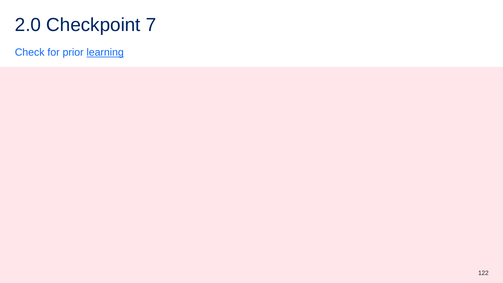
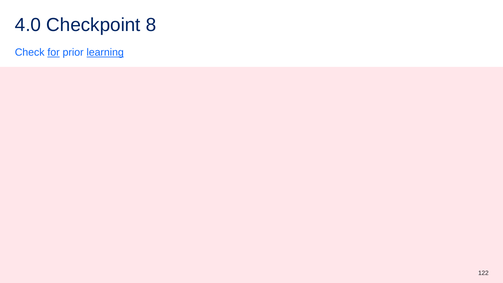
2.0: 2.0 -> 4.0 (28, 25)
7: 7 -> 8 (151, 25)
for underline: none -> present (54, 52)
